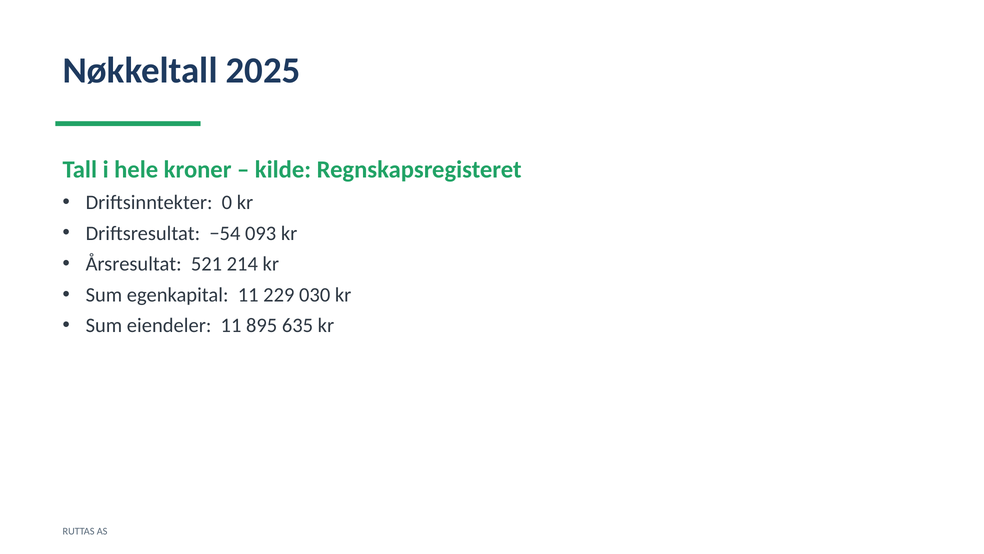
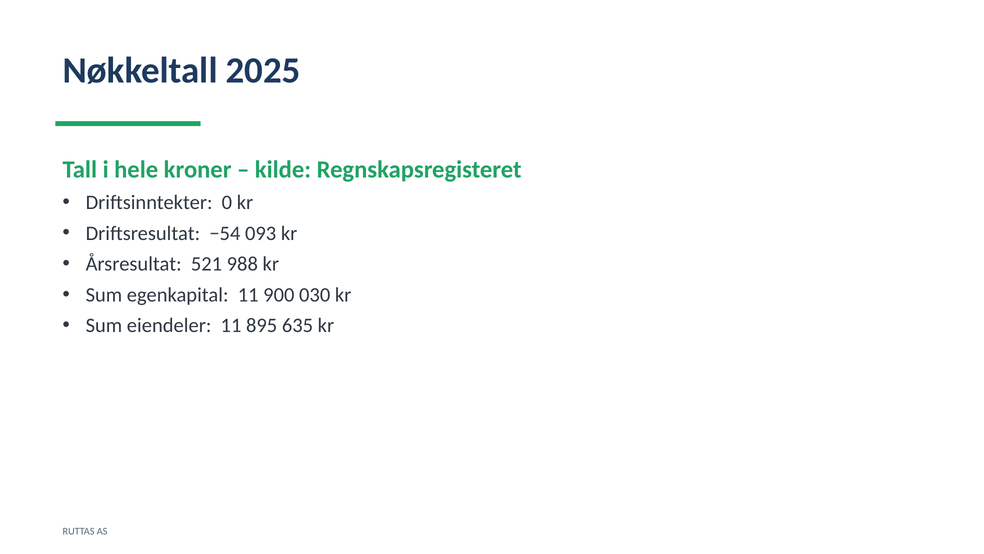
214: 214 -> 988 (242, 264)
229: 229 -> 900 (279, 295)
